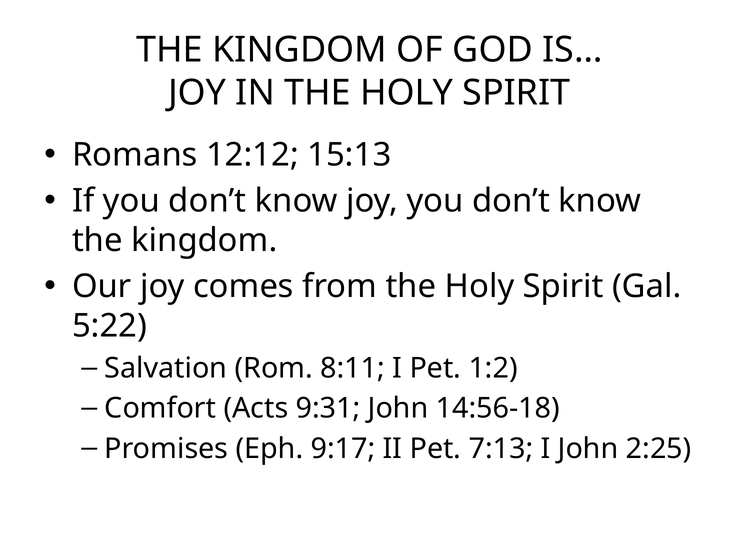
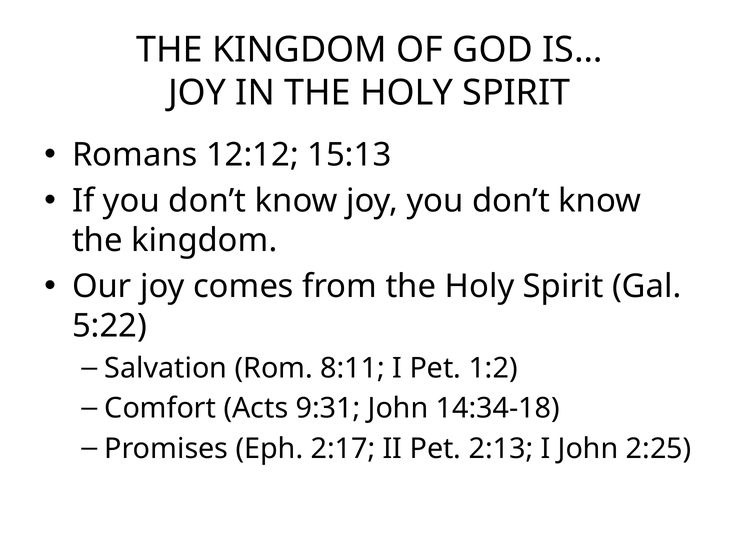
14:56-18: 14:56-18 -> 14:34-18 (498, 409)
9:17: 9:17 -> 2:17 (343, 449)
7:13: 7:13 -> 2:13 (501, 449)
